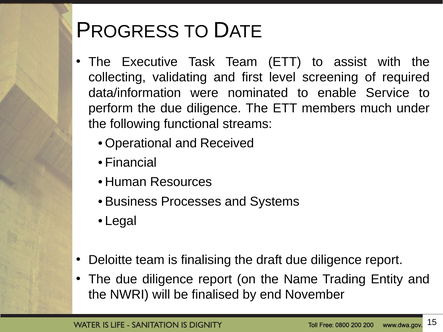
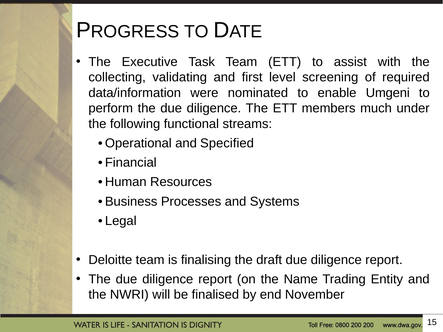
Service: Service -> Umgeni (388, 93)
Received: Received -> Specified (227, 143)
